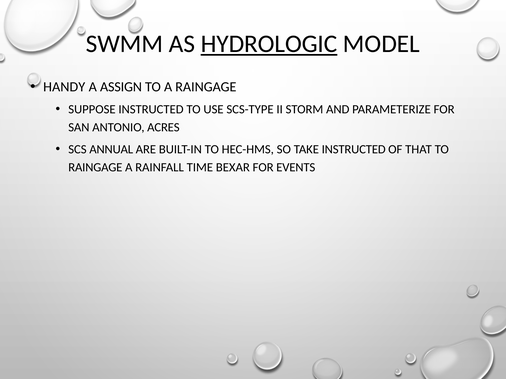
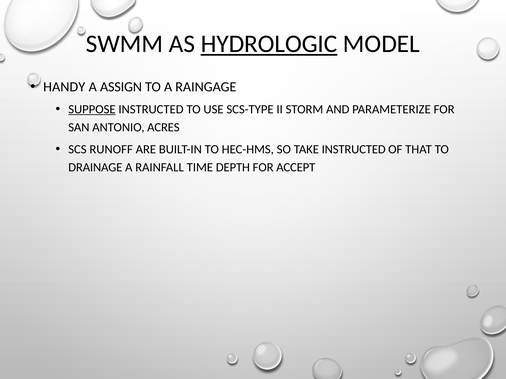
SUPPOSE underline: none -> present (92, 109)
ANNUAL: ANNUAL -> RUNOFF (111, 149)
RAINGAGE: RAINGAGE -> DRAINAGE (95, 168)
BEXAR: BEXAR -> DEPTH (233, 168)
EVENTS: EVENTS -> ACCEPT (296, 168)
